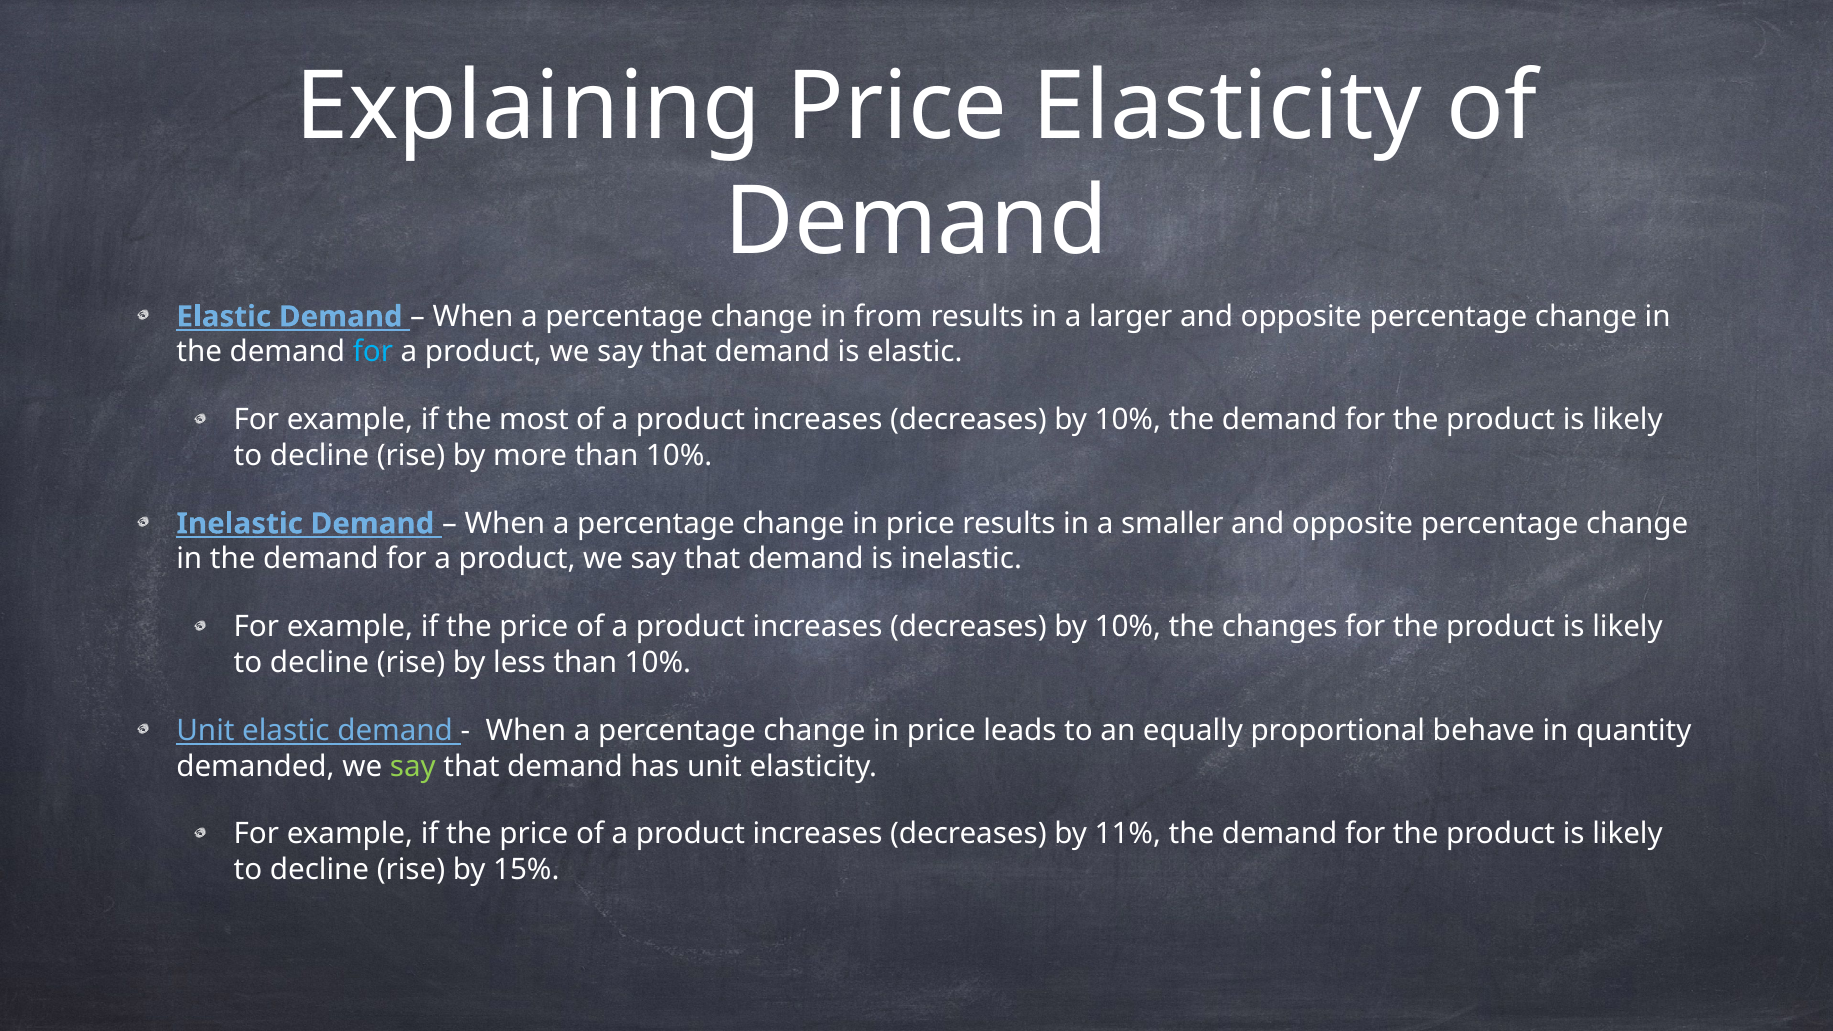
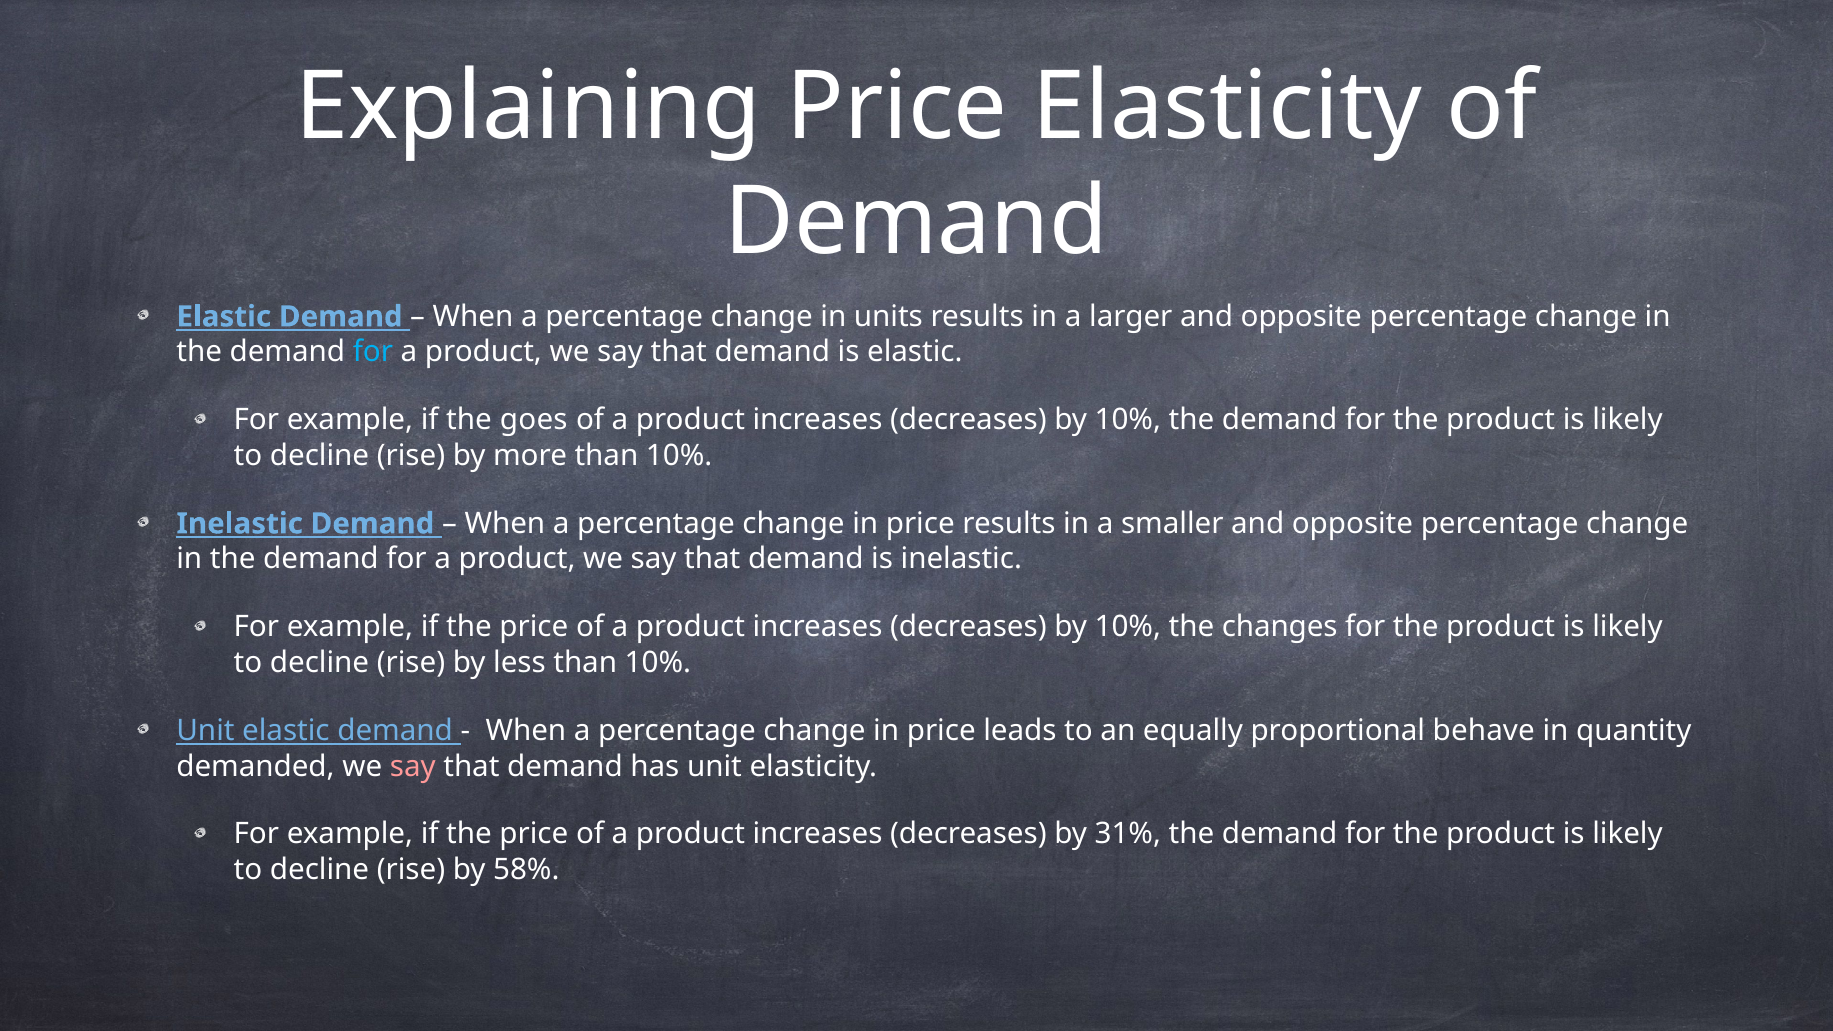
from: from -> units (888, 317)
most: most -> goes (534, 420)
say colour: light green -> pink (413, 766)
11%: 11% -> 31% (1128, 834)
15%: 15% -> 58% (526, 870)
